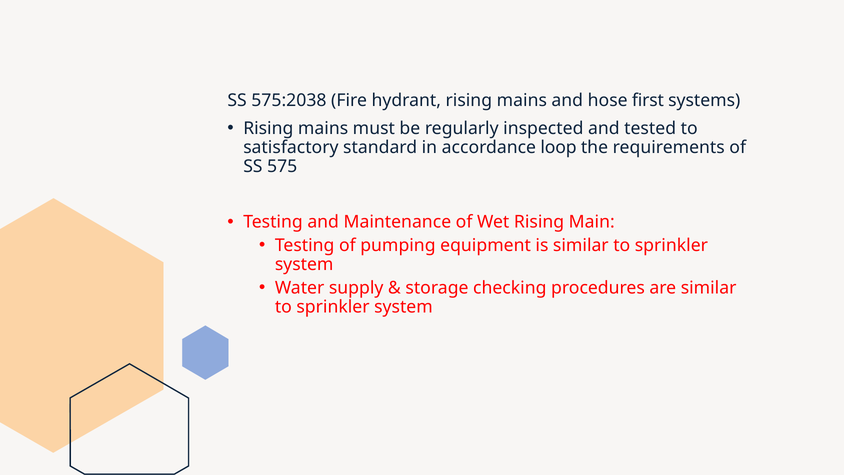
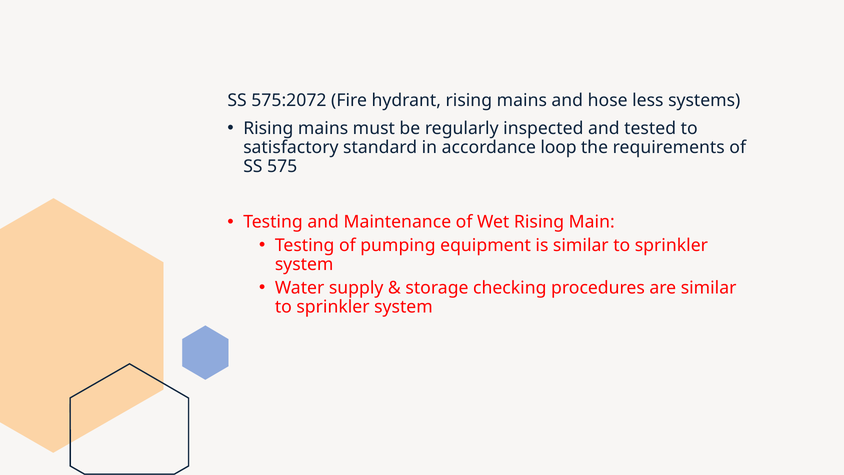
575:2038: 575:2038 -> 575:2072 (289, 100)
first: first -> less (648, 100)
